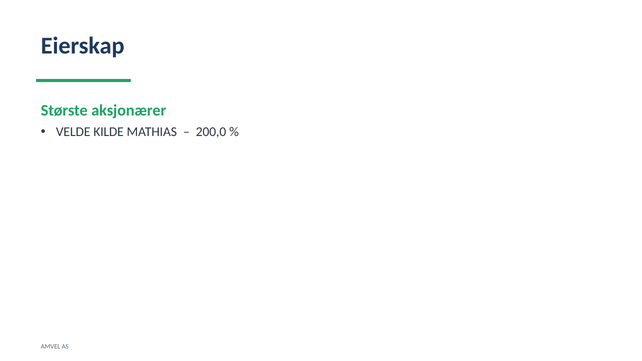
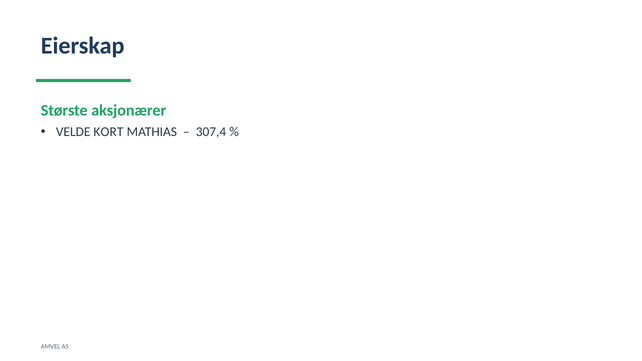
KILDE: KILDE -> KORT (108, 132)
200,0: 200,0 -> 307,4 (211, 132)
